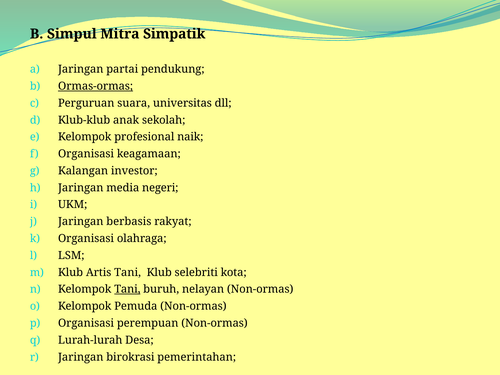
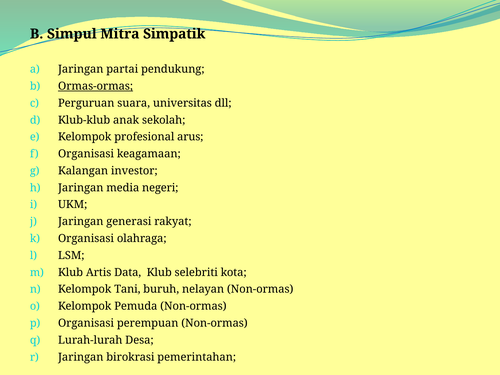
naik: naik -> arus (190, 137)
berbasis: berbasis -> generasi (129, 222)
Artis Tani: Tani -> Data (128, 272)
Tani underline: present -> none (127, 289)
